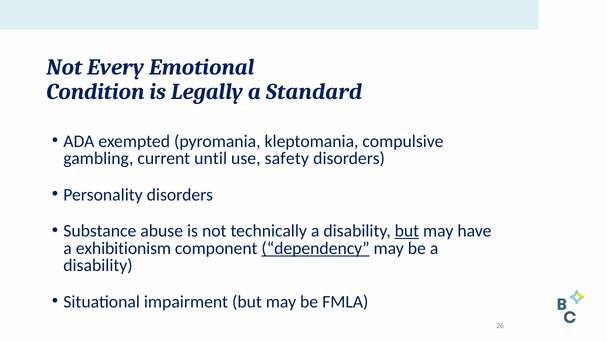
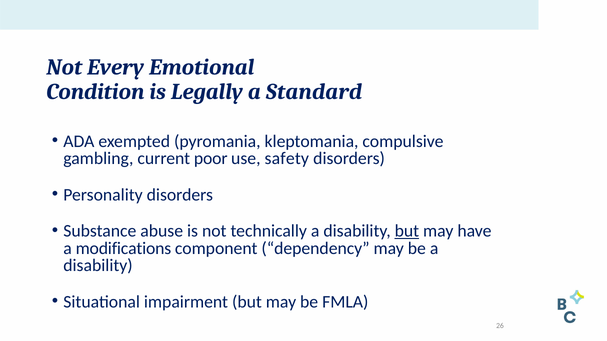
until: until -> poor (211, 159)
exhibitionism: exhibitionism -> modifications (123, 249)
dependency underline: present -> none (316, 249)
